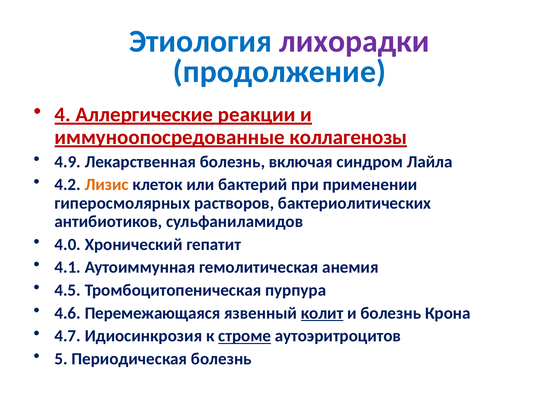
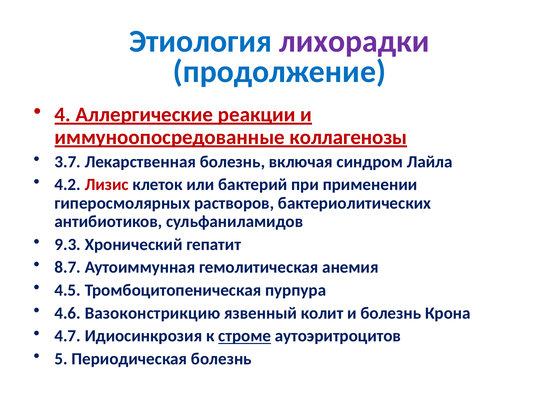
4.9: 4.9 -> 3.7 (68, 162)
Лизис colour: orange -> red (107, 185)
4.0: 4.0 -> 9.3 (68, 245)
4.1: 4.1 -> 8.7 (68, 267)
Перемежающаяся: Перемежающаяся -> Вазоконстрикцию (152, 313)
колит underline: present -> none (322, 313)
